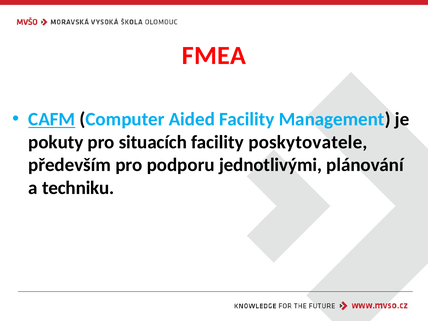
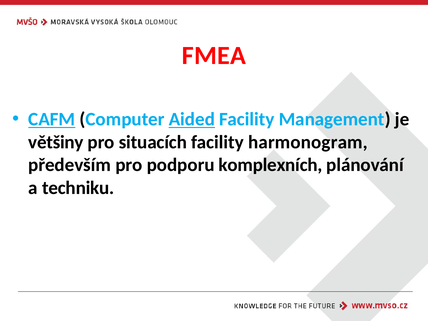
Aided underline: none -> present (192, 119)
pokuty: pokuty -> většiny (56, 142)
poskytovatele: poskytovatele -> harmonogram (308, 142)
jednotlivými: jednotlivými -> komplexních (271, 165)
